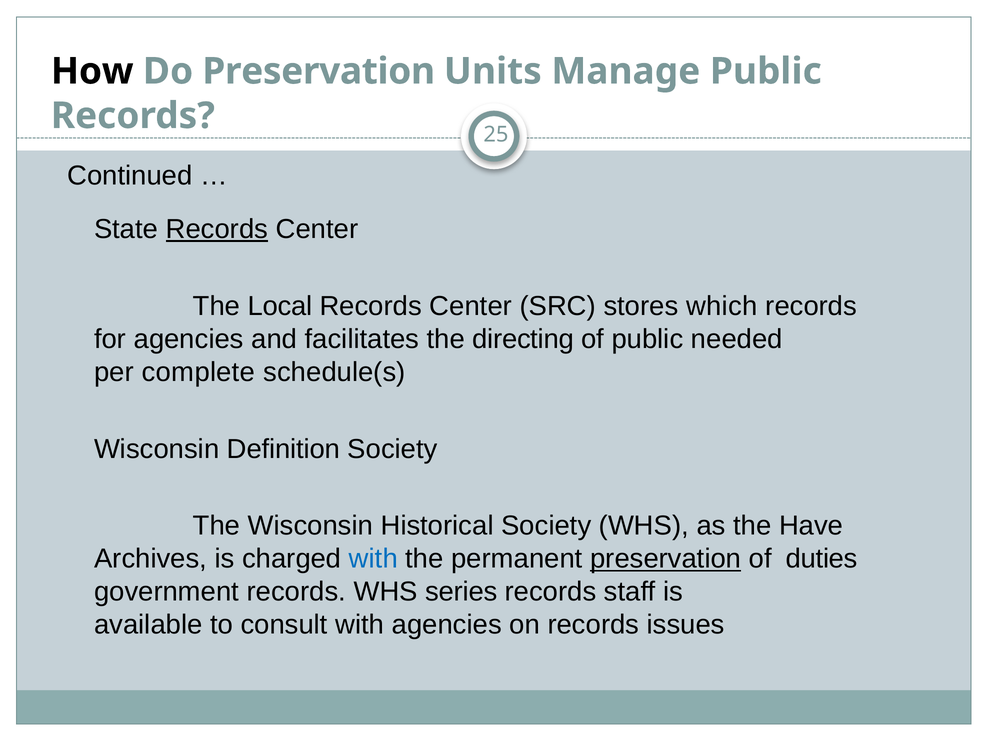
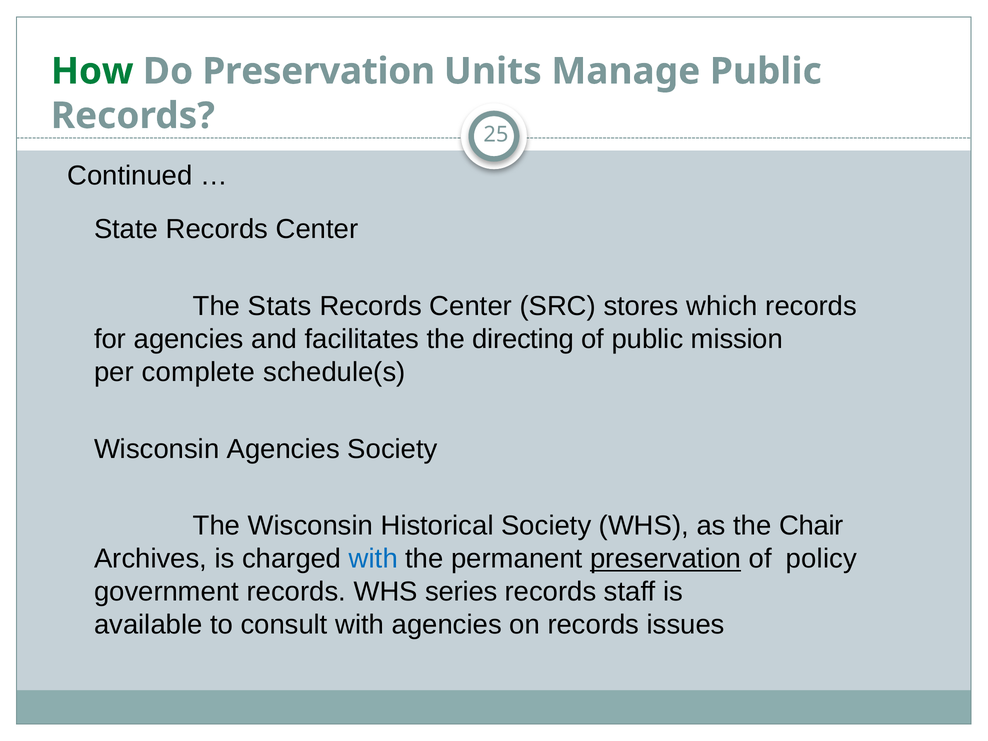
How colour: black -> green (92, 71)
Records underline: present -> none (217, 229)
Local: Local -> Stats (280, 306)
needed: needed -> mission (737, 339)
Wisconsin Definition: Definition -> Agencies (283, 449)
Have: Have -> Chair (811, 526)
duties: duties -> policy (821, 559)
